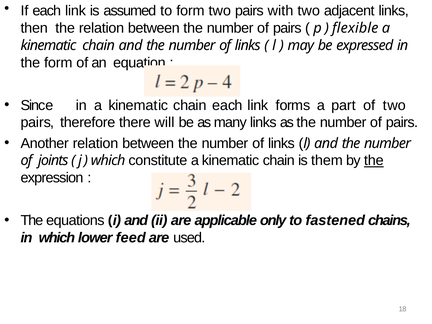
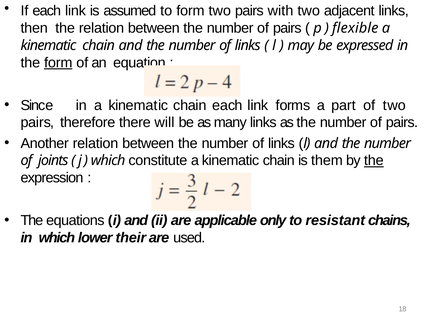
form underline: none -> present (58, 63)
fastened: fastened -> resistant (335, 220)
feed: feed -> their (131, 238)
